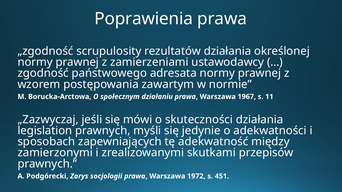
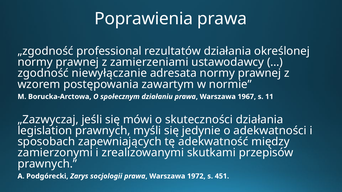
scrupulosity: scrupulosity -> professional (109, 51)
państwowego: państwowego -> niewyłączanie (109, 73)
